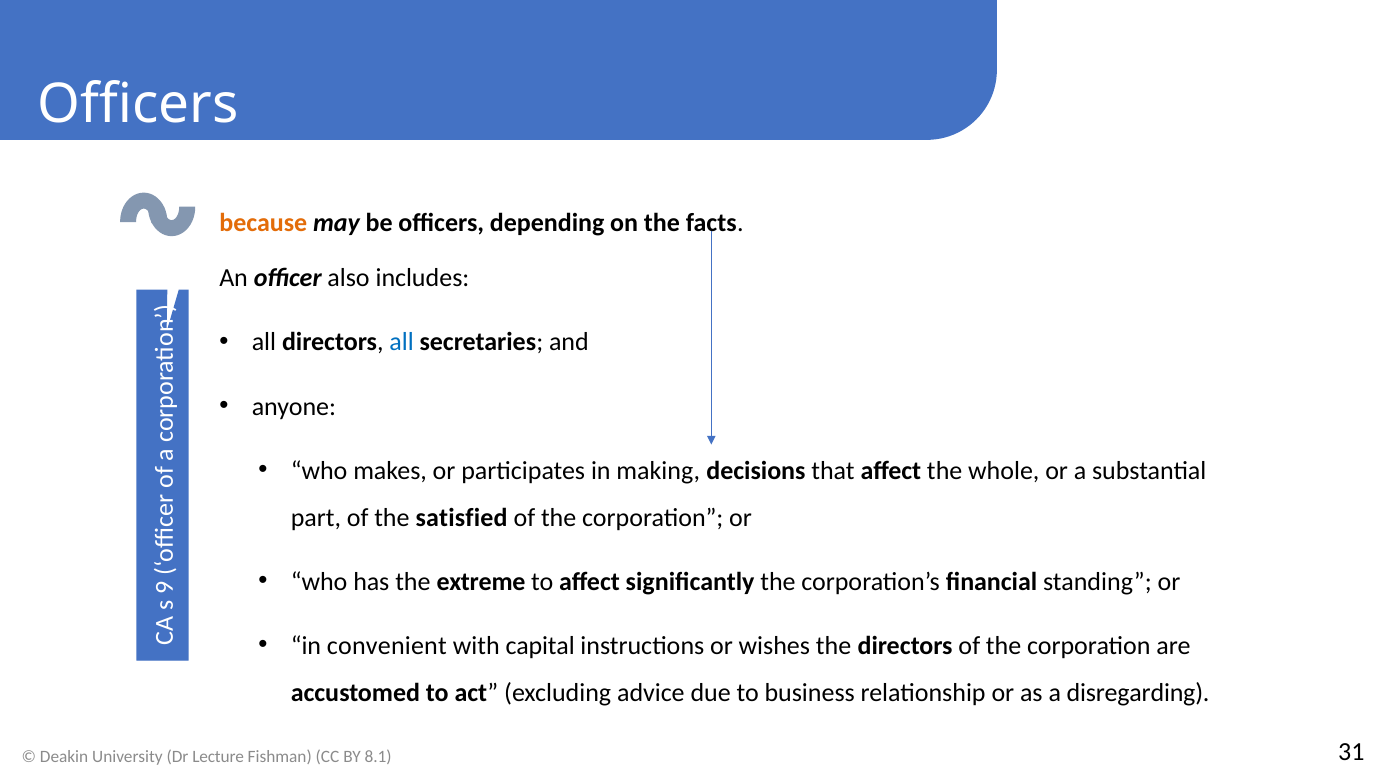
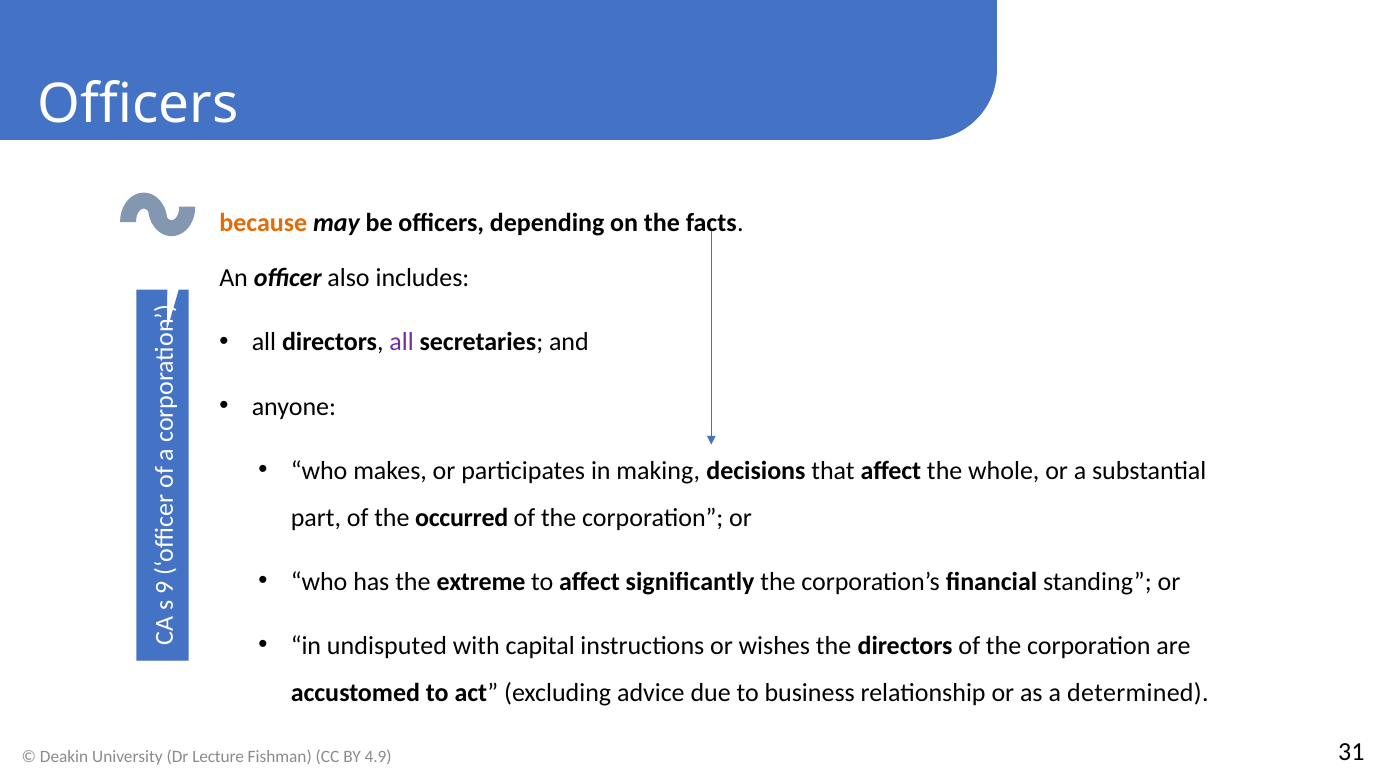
all colour: blue -> purple (402, 342)
satisfied: satisfied -> occurred (462, 517)
convenient: convenient -> undisputed (387, 645)
disregarding: disregarding -> determined (1138, 692)
8.1: 8.1 -> 4.9 (378, 756)
